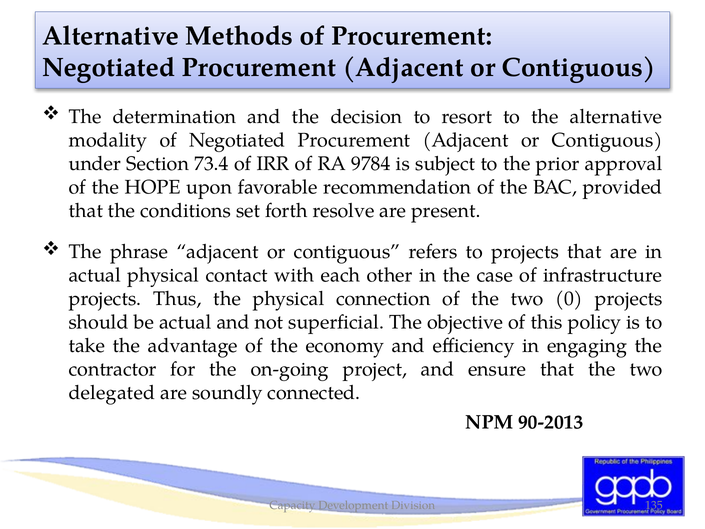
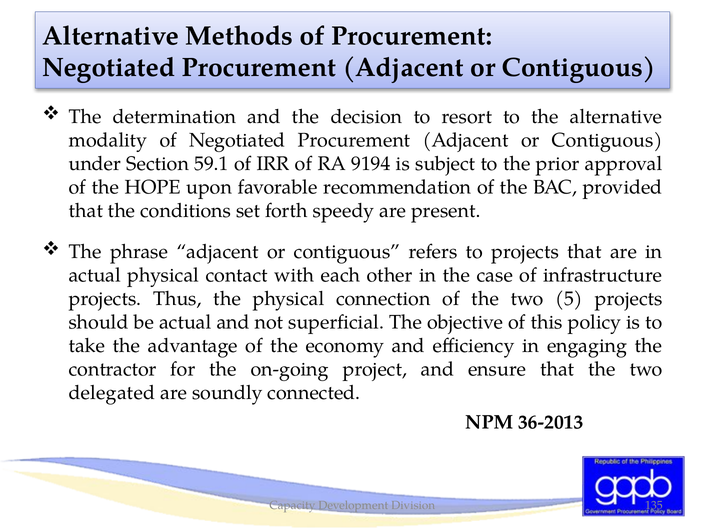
73.4: 73.4 -> 59.1 (211, 164)
9784: 9784 -> 9194 (371, 164)
resolve: resolve -> speedy (344, 211)
0: 0 -> 5 (569, 299)
90-2013: 90-2013 -> 36-2013 (551, 422)
